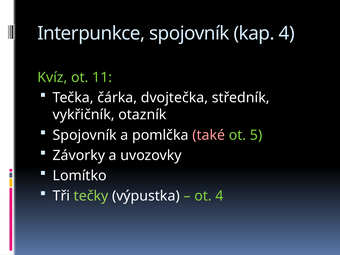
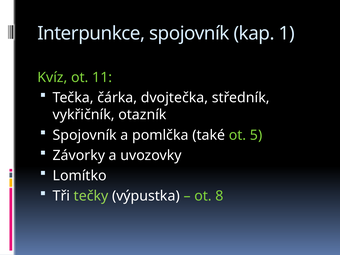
kap 4: 4 -> 1 (287, 33)
také colour: pink -> white (209, 135)
ot 4: 4 -> 8 (219, 196)
